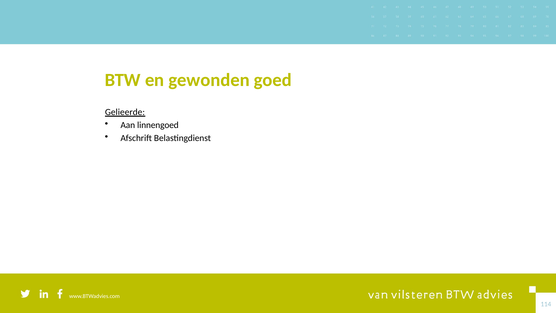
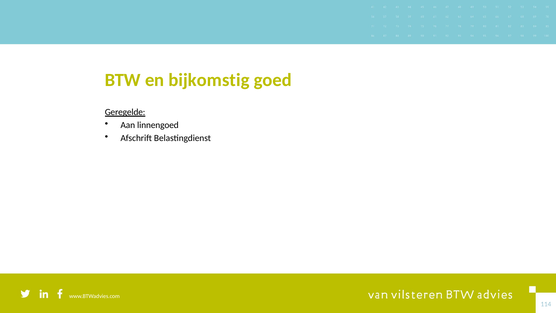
gewonden: gewonden -> bijkomstig (209, 80)
Gelieerde: Gelieerde -> Geregelde (125, 112)
